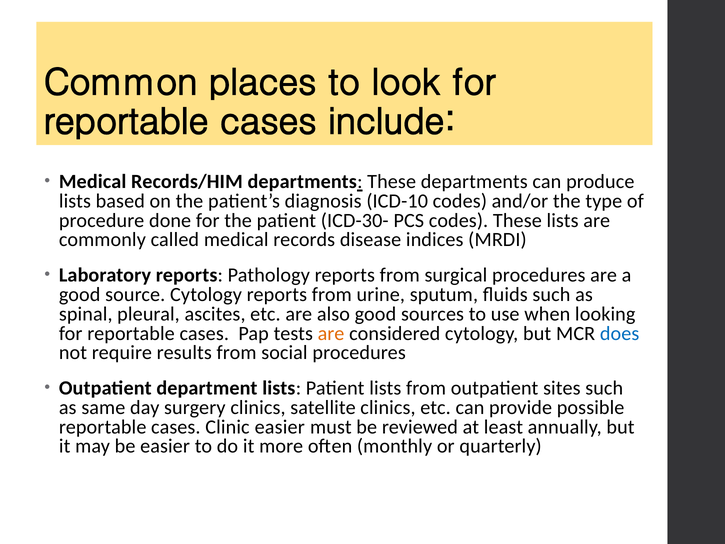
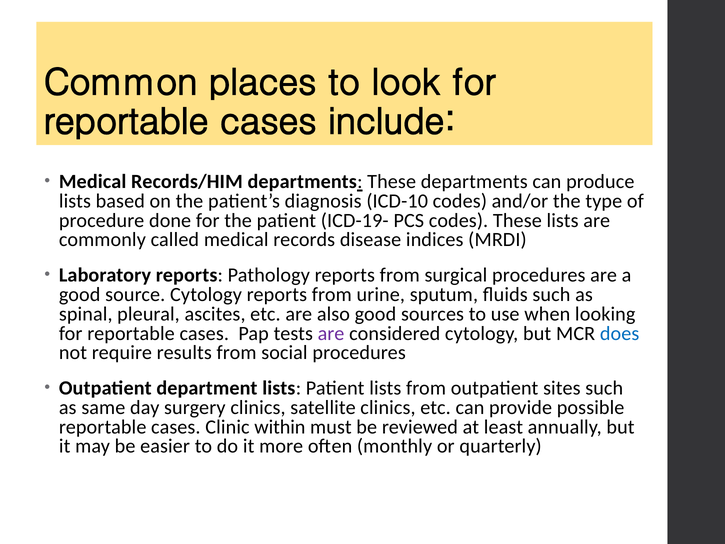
ICD-30-: ICD-30- -> ICD-19- (355, 220)
are colour: orange -> purple (331, 333)
Clinic easier: easier -> within (280, 427)
